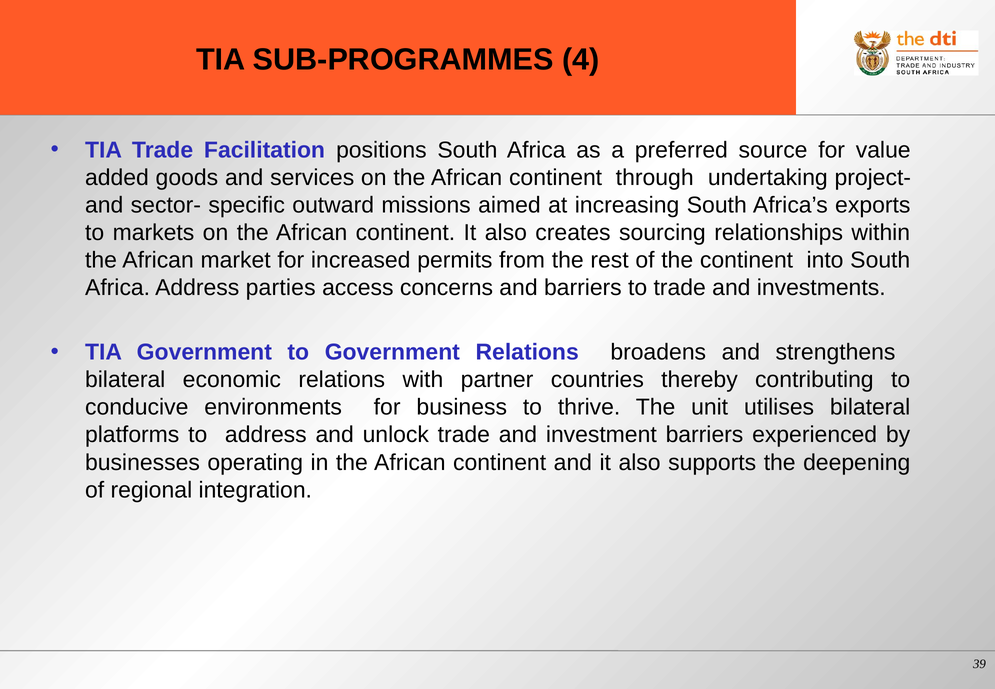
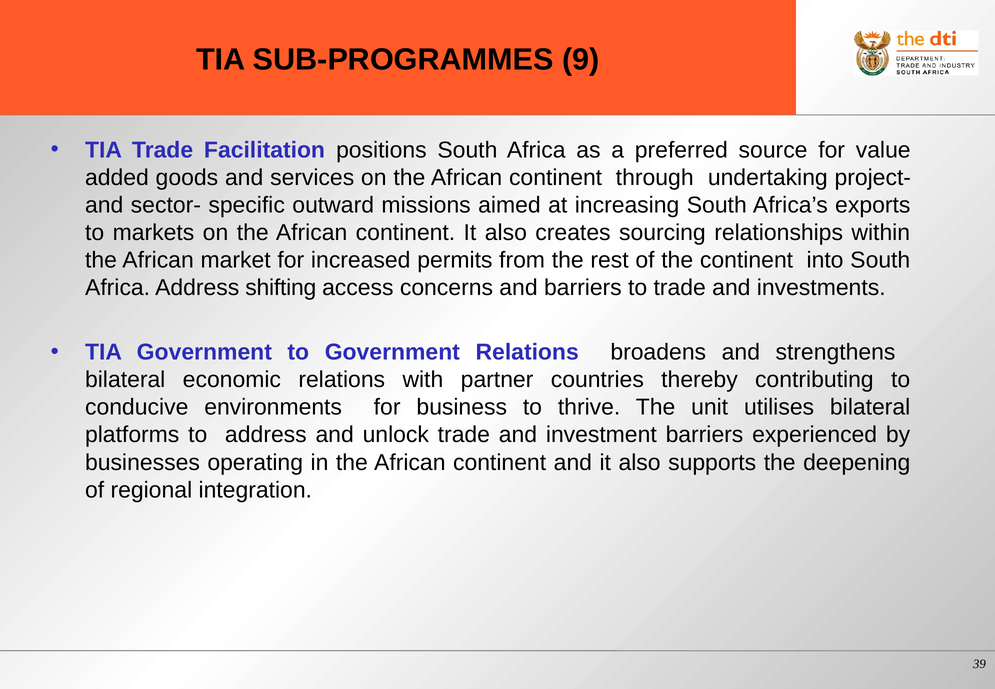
4: 4 -> 9 (581, 60)
parties: parties -> shifting (281, 288)
